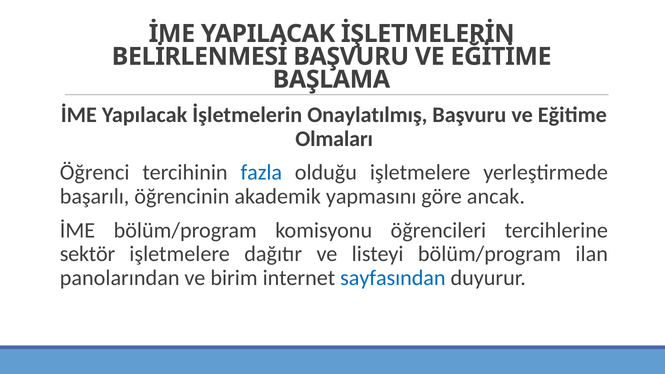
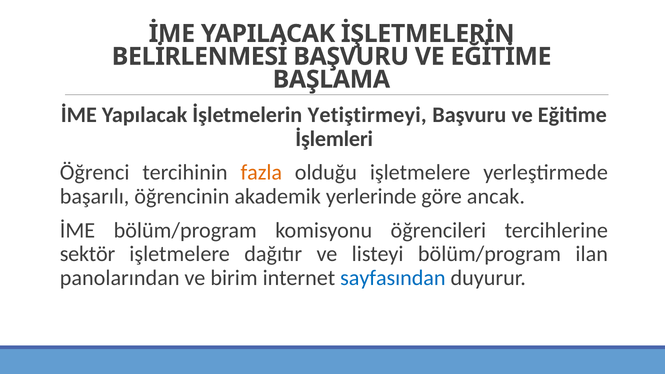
Onaylatılmış: Onaylatılmış -> Yetiştirmeyi (367, 115)
Olmaları: Olmaları -> İşlemleri (334, 139)
fazla colour: blue -> orange (261, 173)
yapmasını: yapmasını -> yerlerinde (371, 197)
